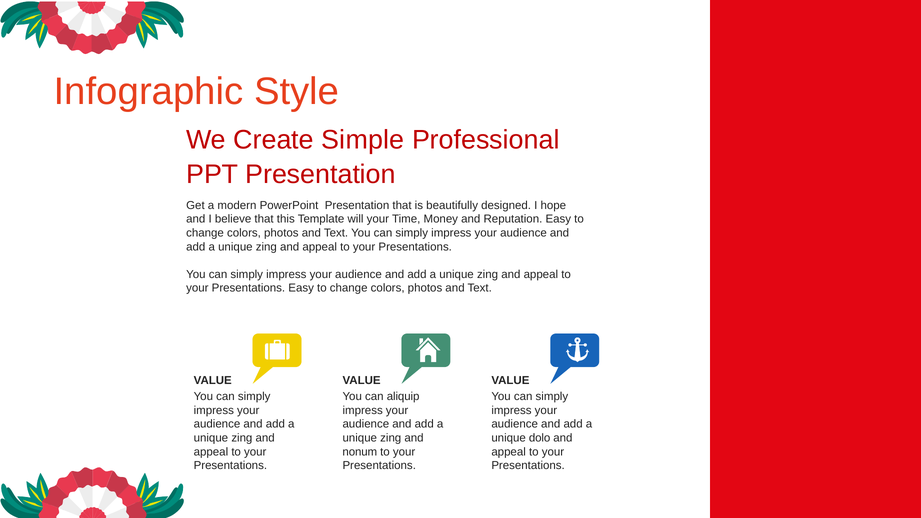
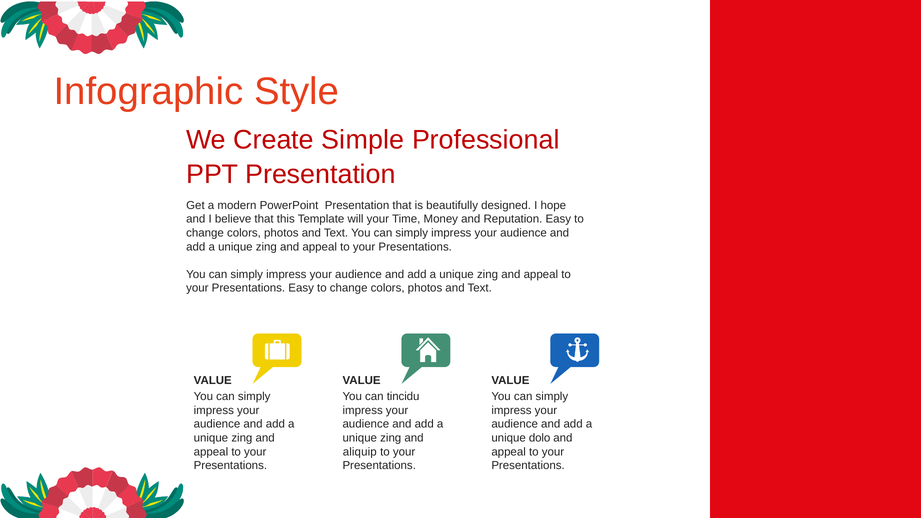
aliquip: aliquip -> tincidu (403, 397)
nonum: nonum -> aliquip (360, 452)
